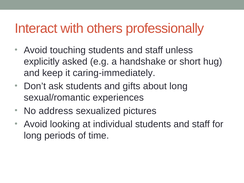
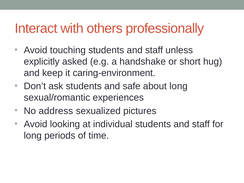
caring-immediately: caring-immediately -> caring-environment (114, 73)
gifts: gifts -> safe (132, 86)
